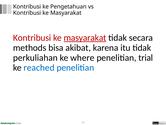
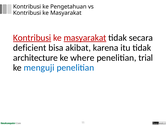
Kontribusi underline: none -> present (32, 38)
methods: methods -> deficient (30, 48)
perkuliahan: perkuliahan -> architecture (35, 57)
reached: reached -> menguji (39, 67)
